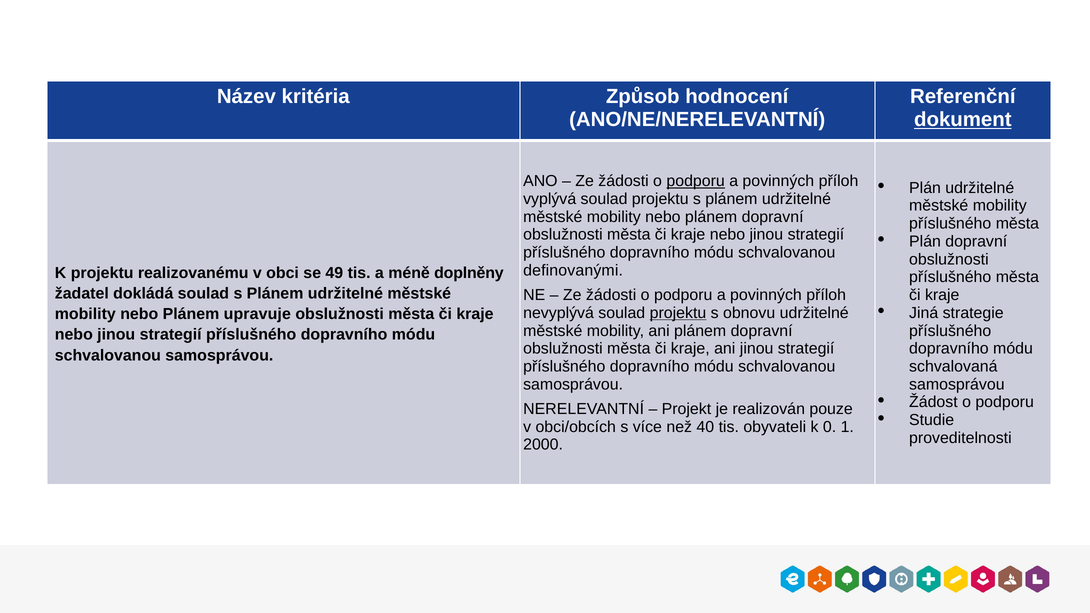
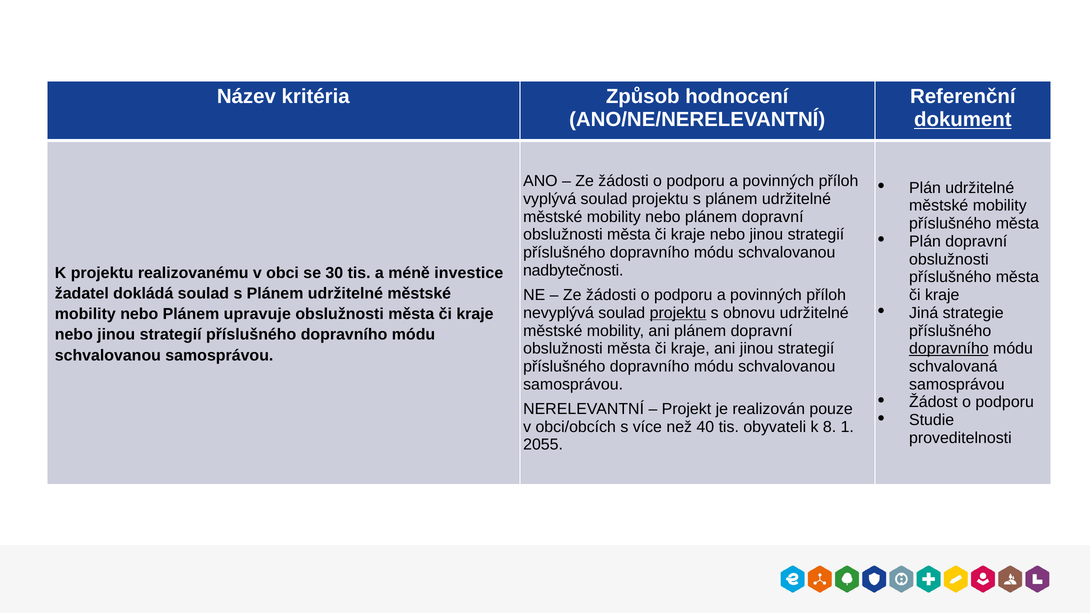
podporu underline: present -> none (696, 181)
definovanými: definovanými -> nadbytečnosti (573, 270)
49: 49 -> 30 (334, 273)
doplněny: doplněny -> investice (469, 273)
dopravního underline: none -> present (949, 349)
0: 0 -> 8 (830, 427)
2000: 2000 -> 2055 (543, 445)
